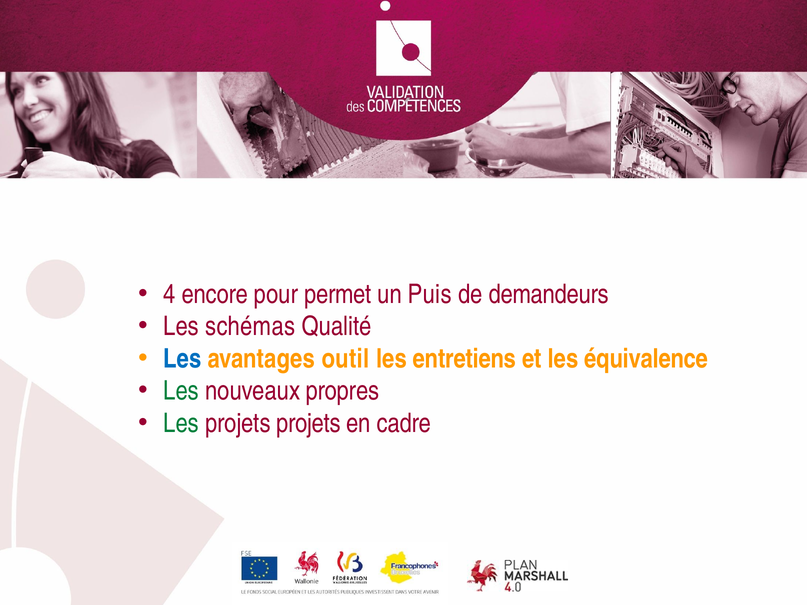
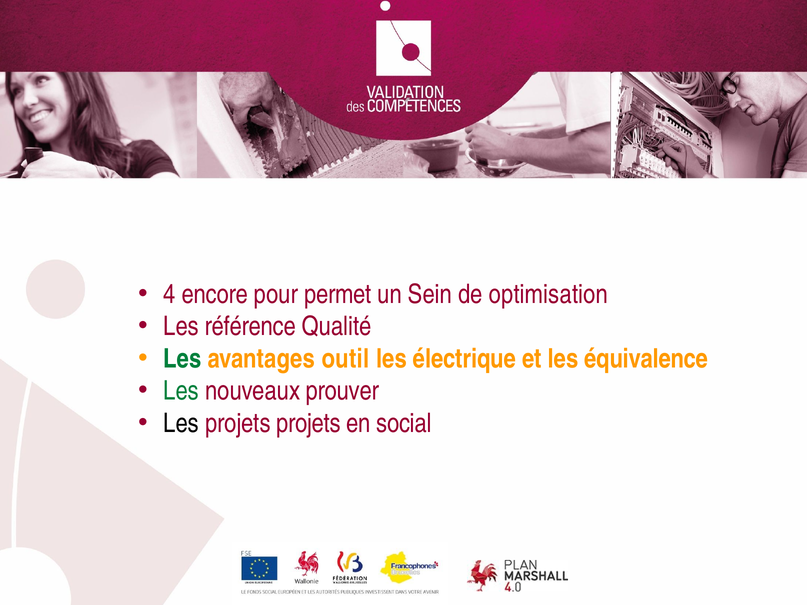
Puis: Puis -> Sein (430, 294)
demandeurs: demandeurs -> optimisation (548, 294)
schémas: schémas -> référence (250, 327)
Les colour: blue -> green (182, 359)
entretiens: entretiens -> électrique (464, 359)
propres: propres -> prouver (342, 391)
Les colour: green -> black (181, 423)
cadre: cadre -> social (404, 423)
